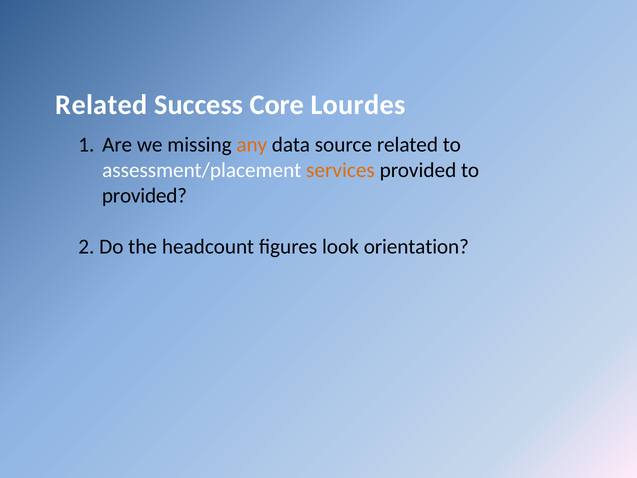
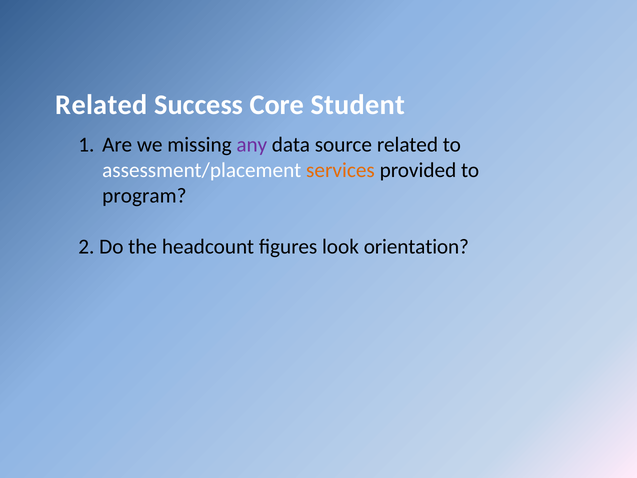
Lourdes: Lourdes -> Student (358, 105)
any colour: orange -> purple (252, 145)
provided: provided -> program (144, 196)
